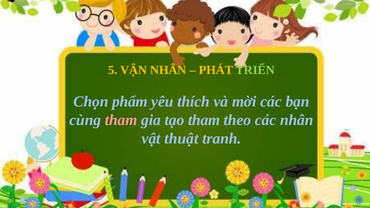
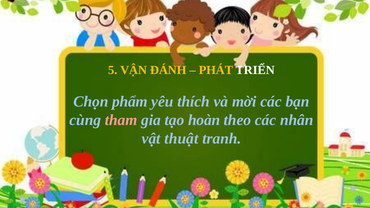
VẬN NHÂN: NHÂN -> ĐÁNH (168, 70)
TRIỂN colour: light green -> white (255, 70)
tạo tham: tham -> hoàn (204, 120)
